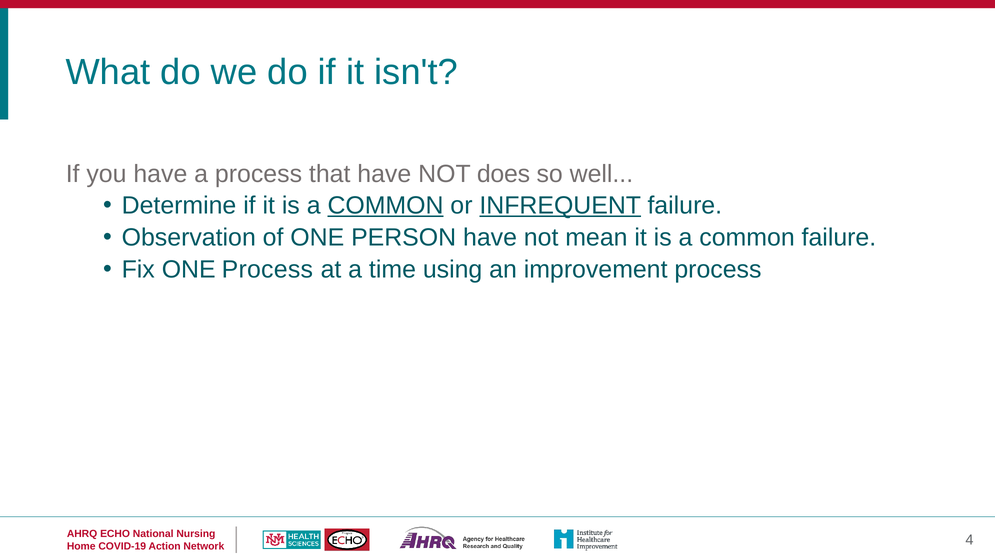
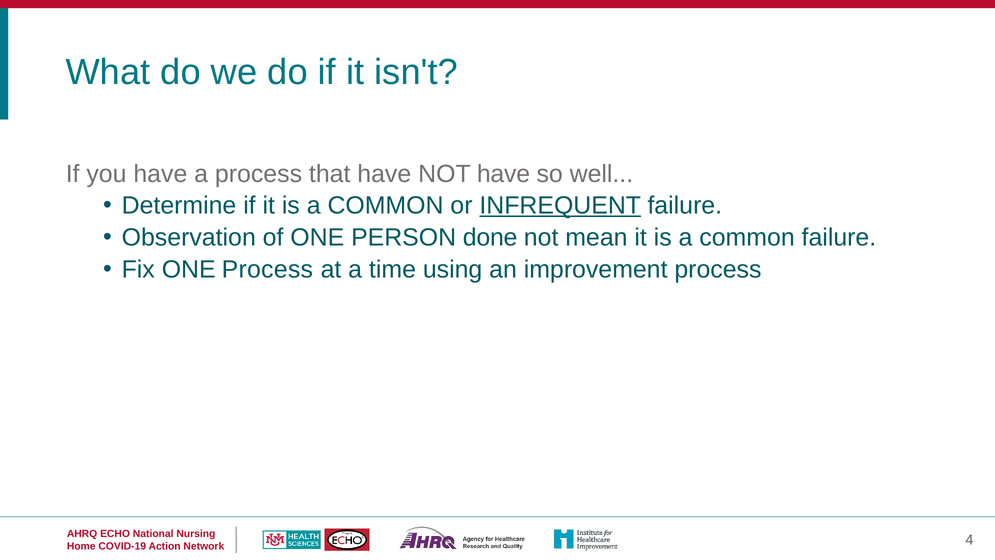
NOT does: does -> have (503, 174)
COMMON underline: present -> none (385, 205)
PERSON have: have -> done (490, 237)
